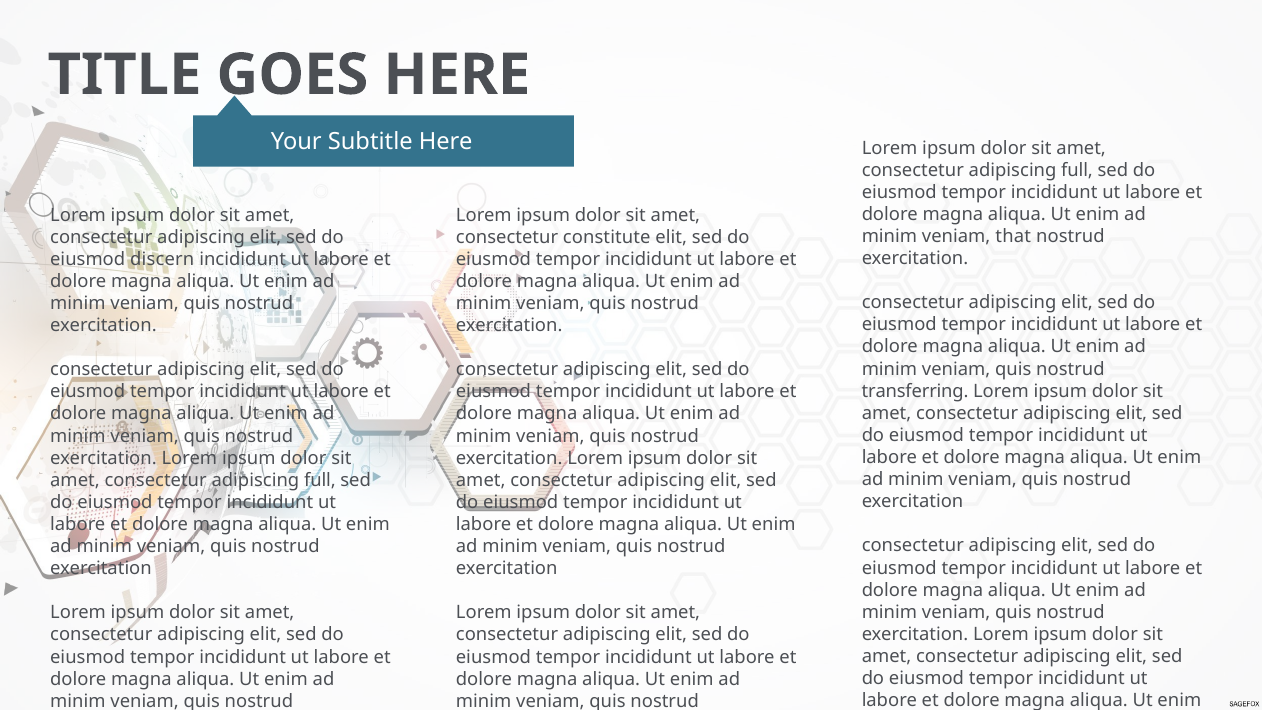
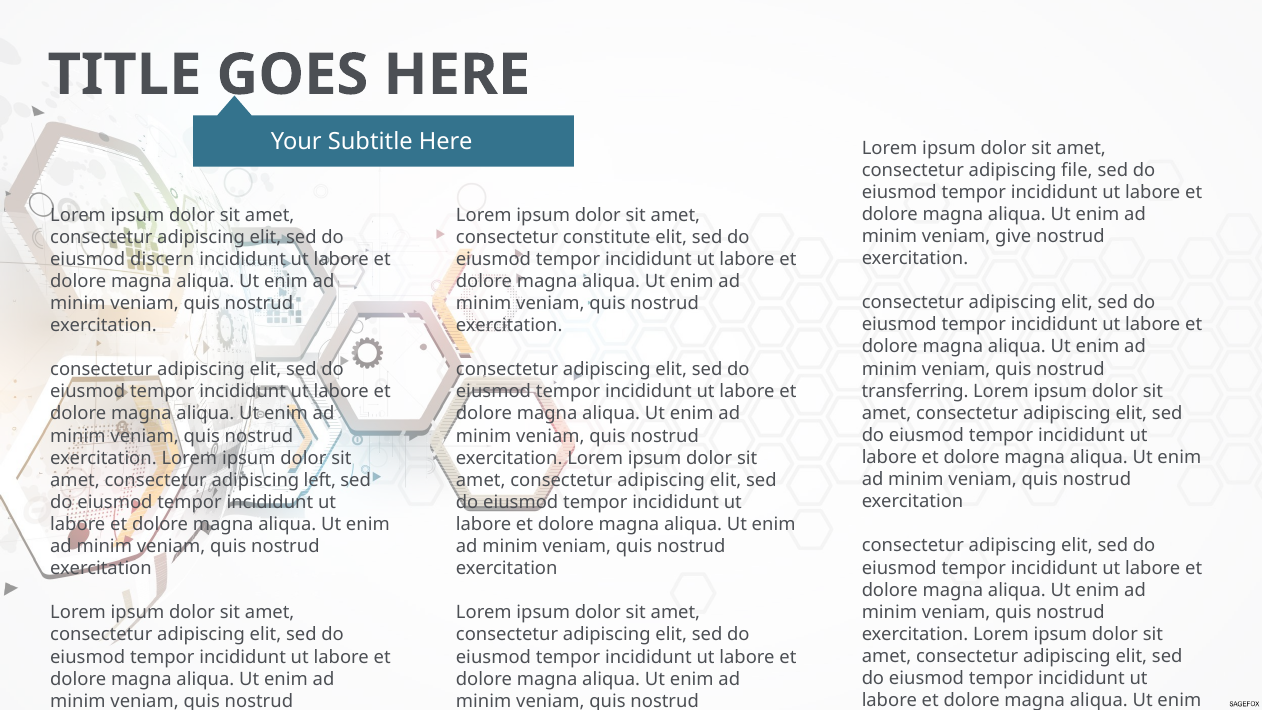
full: full -> file (1077, 170)
that: that -> give (1013, 236)
full: full -> left (320, 480)
